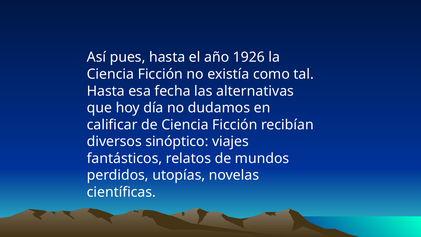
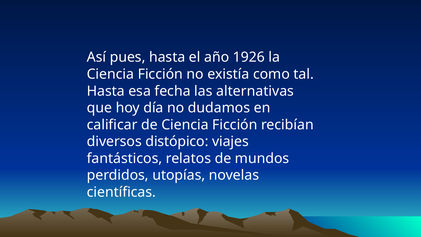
sinóptico: sinóptico -> distópico (177, 141)
